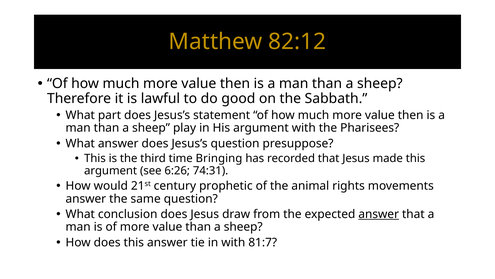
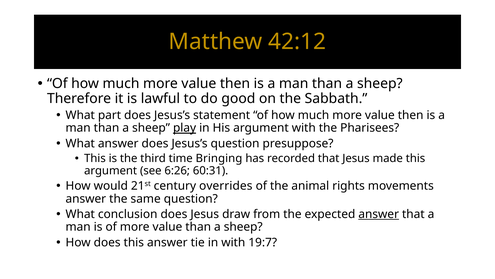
82:12: 82:12 -> 42:12 (297, 42)
play underline: none -> present (185, 128)
74:31: 74:31 -> 60:31 (211, 171)
prophetic: prophetic -> overrides (226, 186)
81:7: 81:7 -> 19:7 (263, 242)
